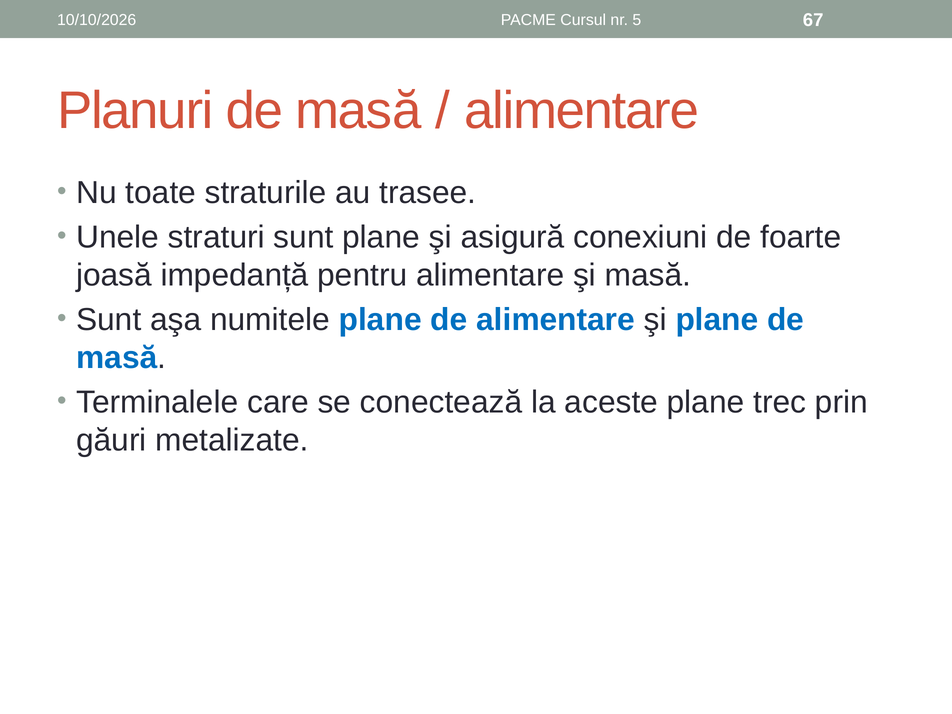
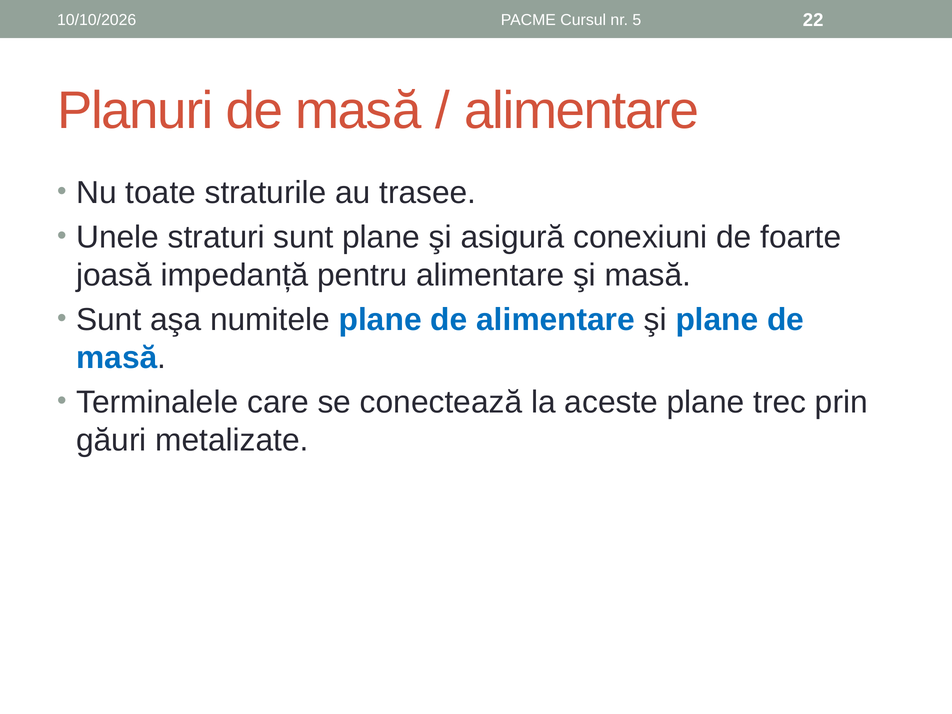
67: 67 -> 22 (813, 20)
